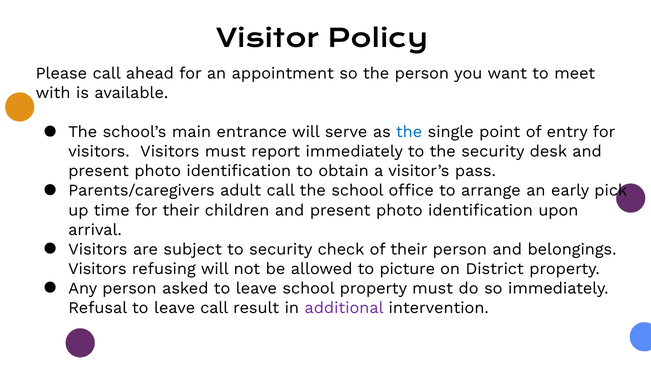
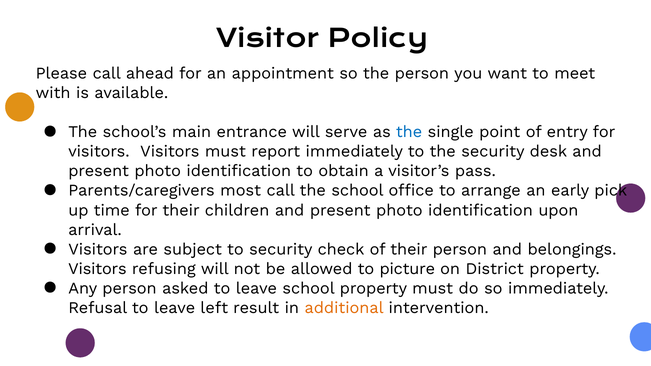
adult: adult -> most (241, 191)
leave call: call -> left (214, 308)
additional colour: purple -> orange (344, 308)
